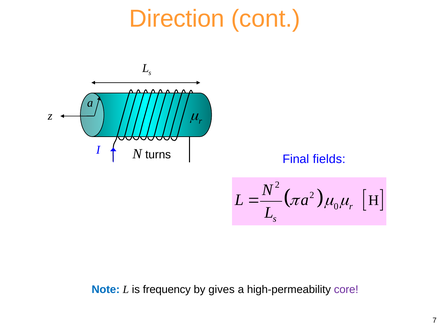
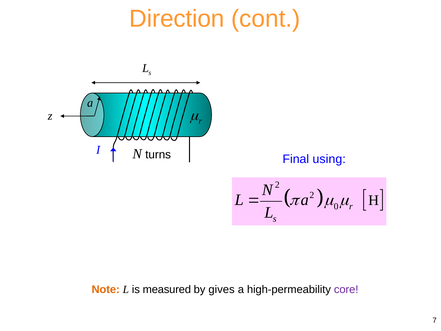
fields: fields -> using (329, 159)
Note colour: blue -> orange (106, 289)
frequency: frequency -> measured (167, 289)
